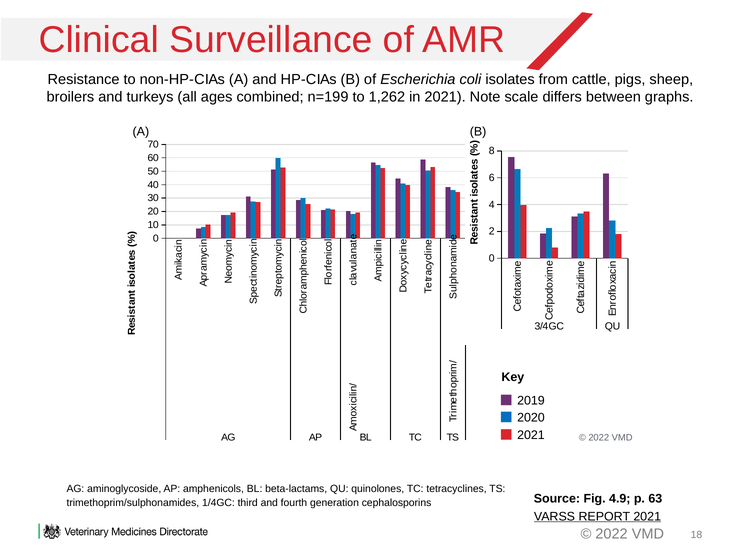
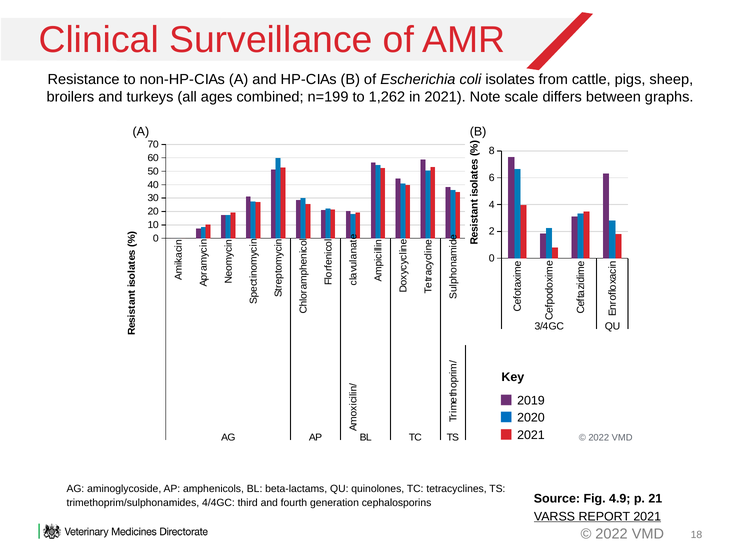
63: 63 -> 21 (655, 499)
1/4GC: 1/4GC -> 4/4GC (218, 503)
